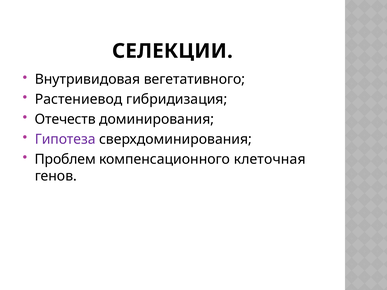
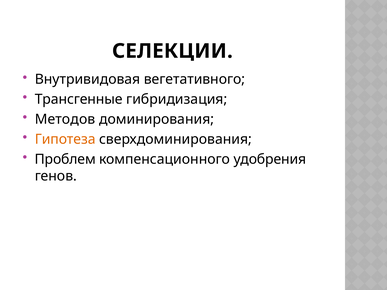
Растениевод: Растениевод -> Трансгенные (79, 99)
Отечеств: Отечеств -> Методов (65, 119)
Гипотеза colour: purple -> orange (65, 139)
клеточная: клеточная -> удобрения (270, 159)
